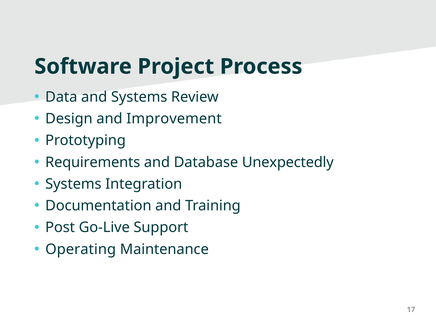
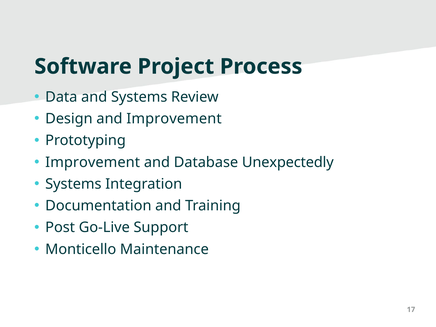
Requirements: Requirements -> Improvement (93, 162)
Operating: Operating -> Monticello (81, 249)
